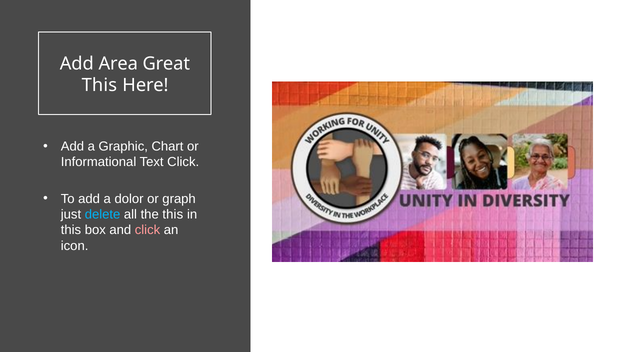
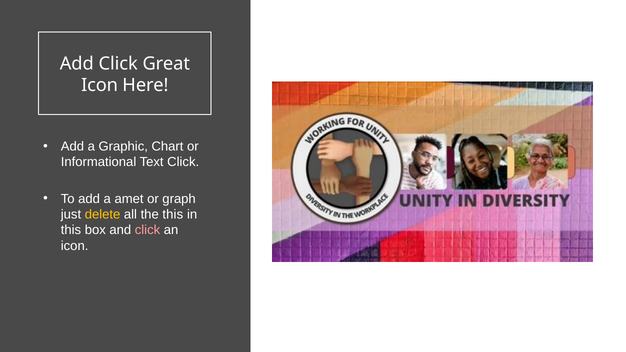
Add Area: Area -> Click (118, 64)
This: This -> Icon (100, 85)
dolor: dolor -> amet (129, 199)
delete colour: light blue -> yellow (103, 214)
